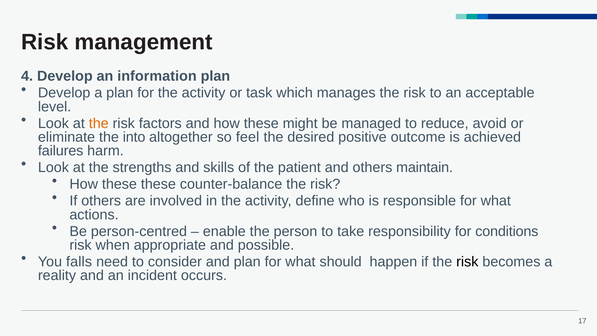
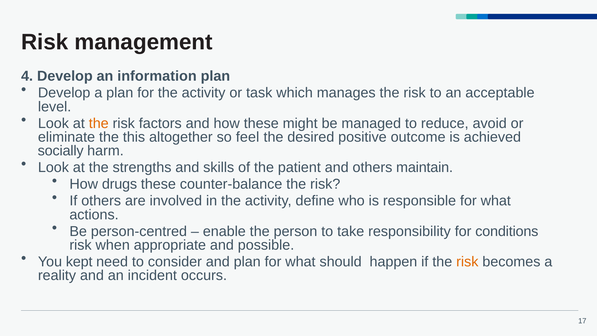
into: into -> this (134, 137)
failures: failures -> socially (61, 151)
these: these -> drugs (120, 184)
falls: falls -> kept (79, 262)
risk colour: black -> orange (467, 262)
